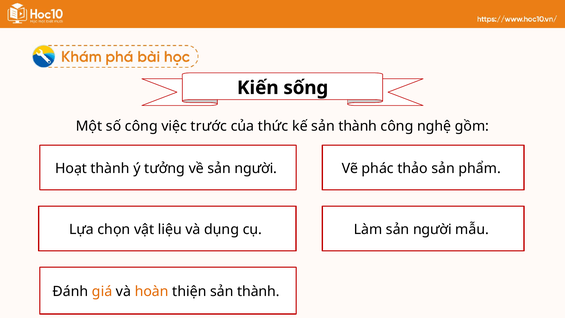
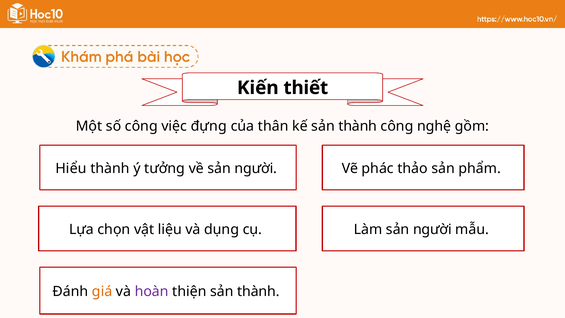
sống: sống -> thiết (306, 88)
trước: trước -> đựng (209, 126)
thức: thức -> thân (273, 126)
Hoạt: Hoạt -> Hiểu (71, 168)
hoàn colour: orange -> purple (152, 291)
